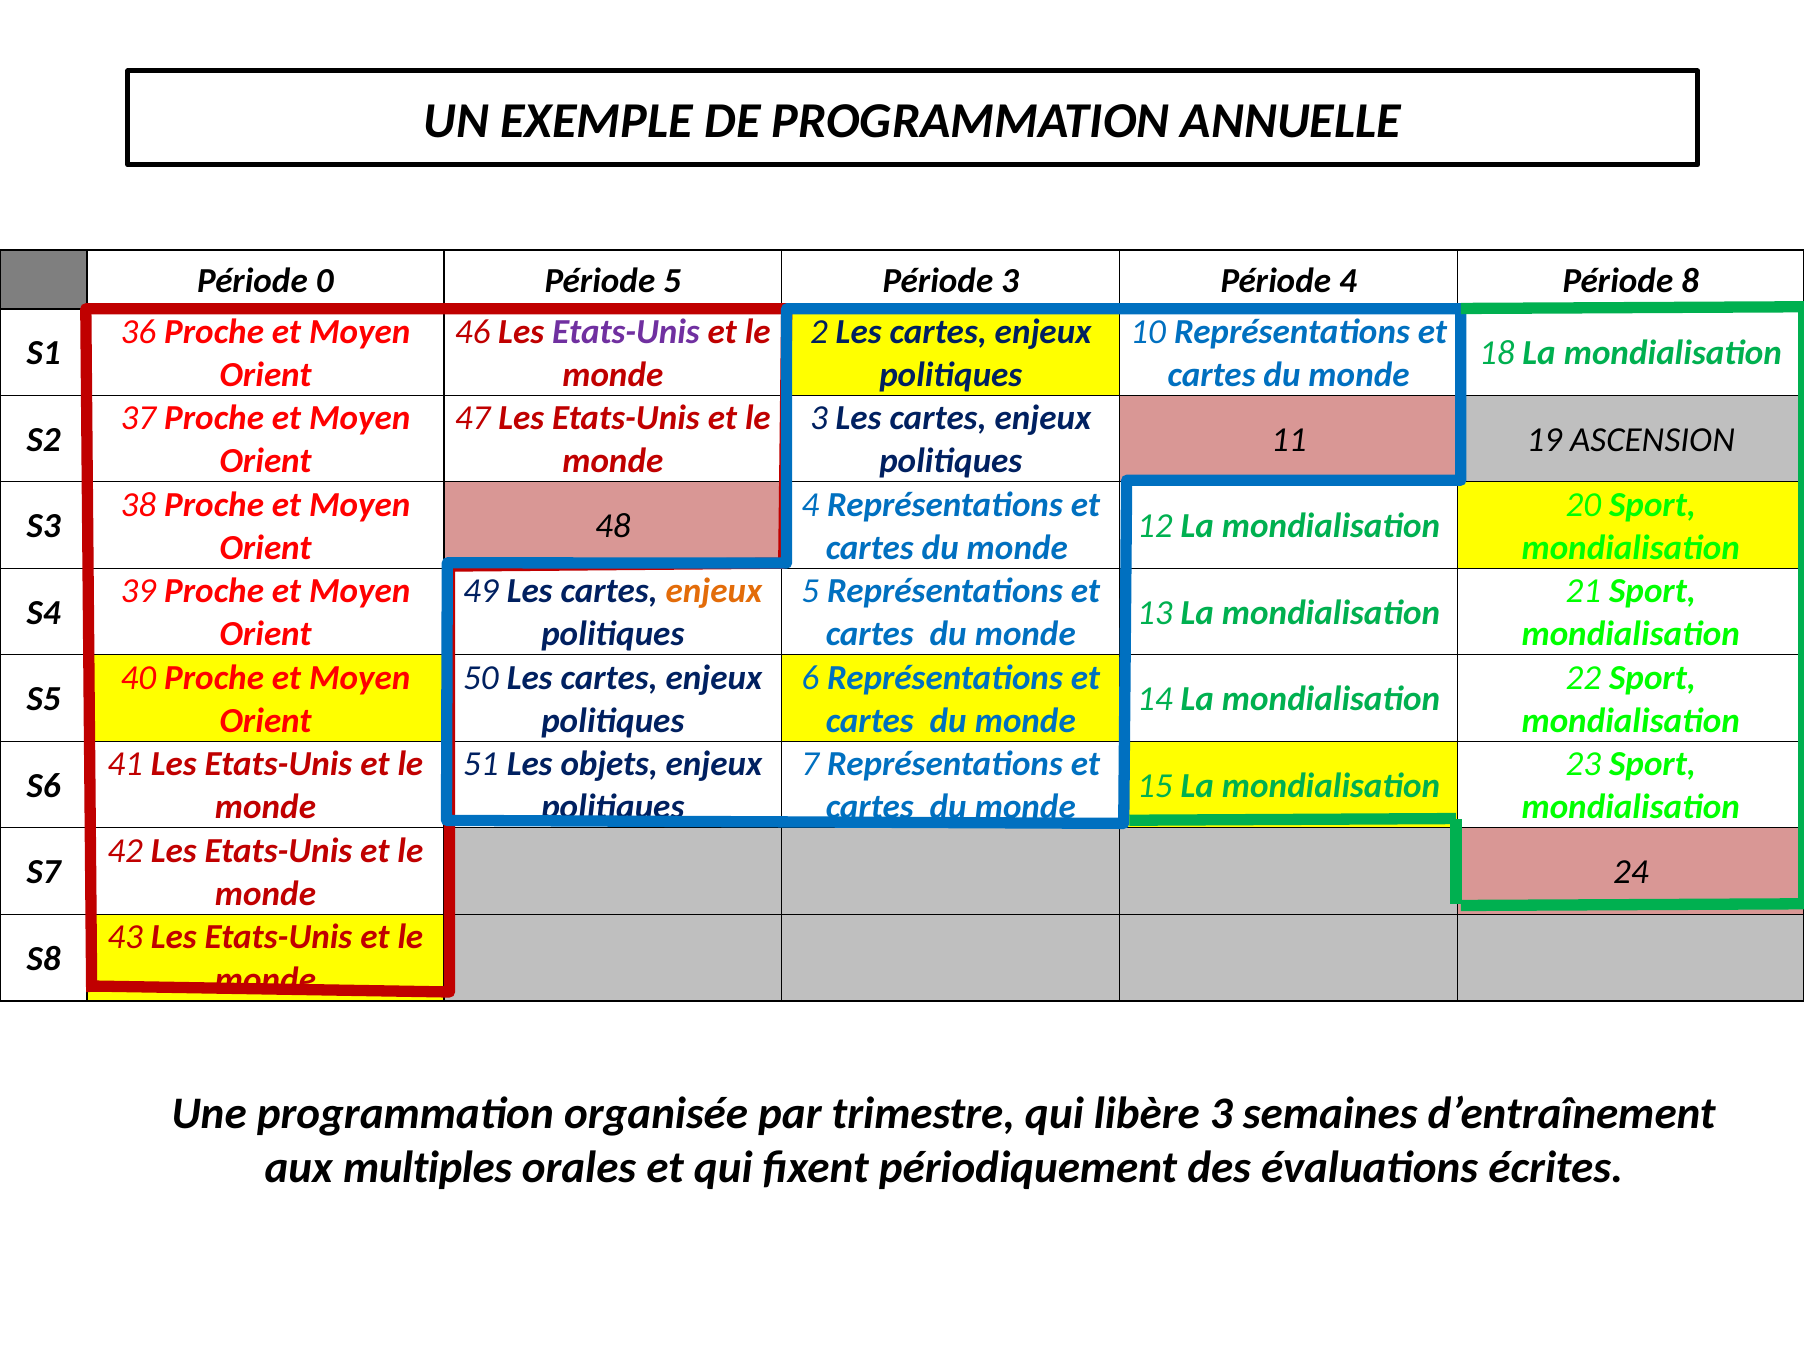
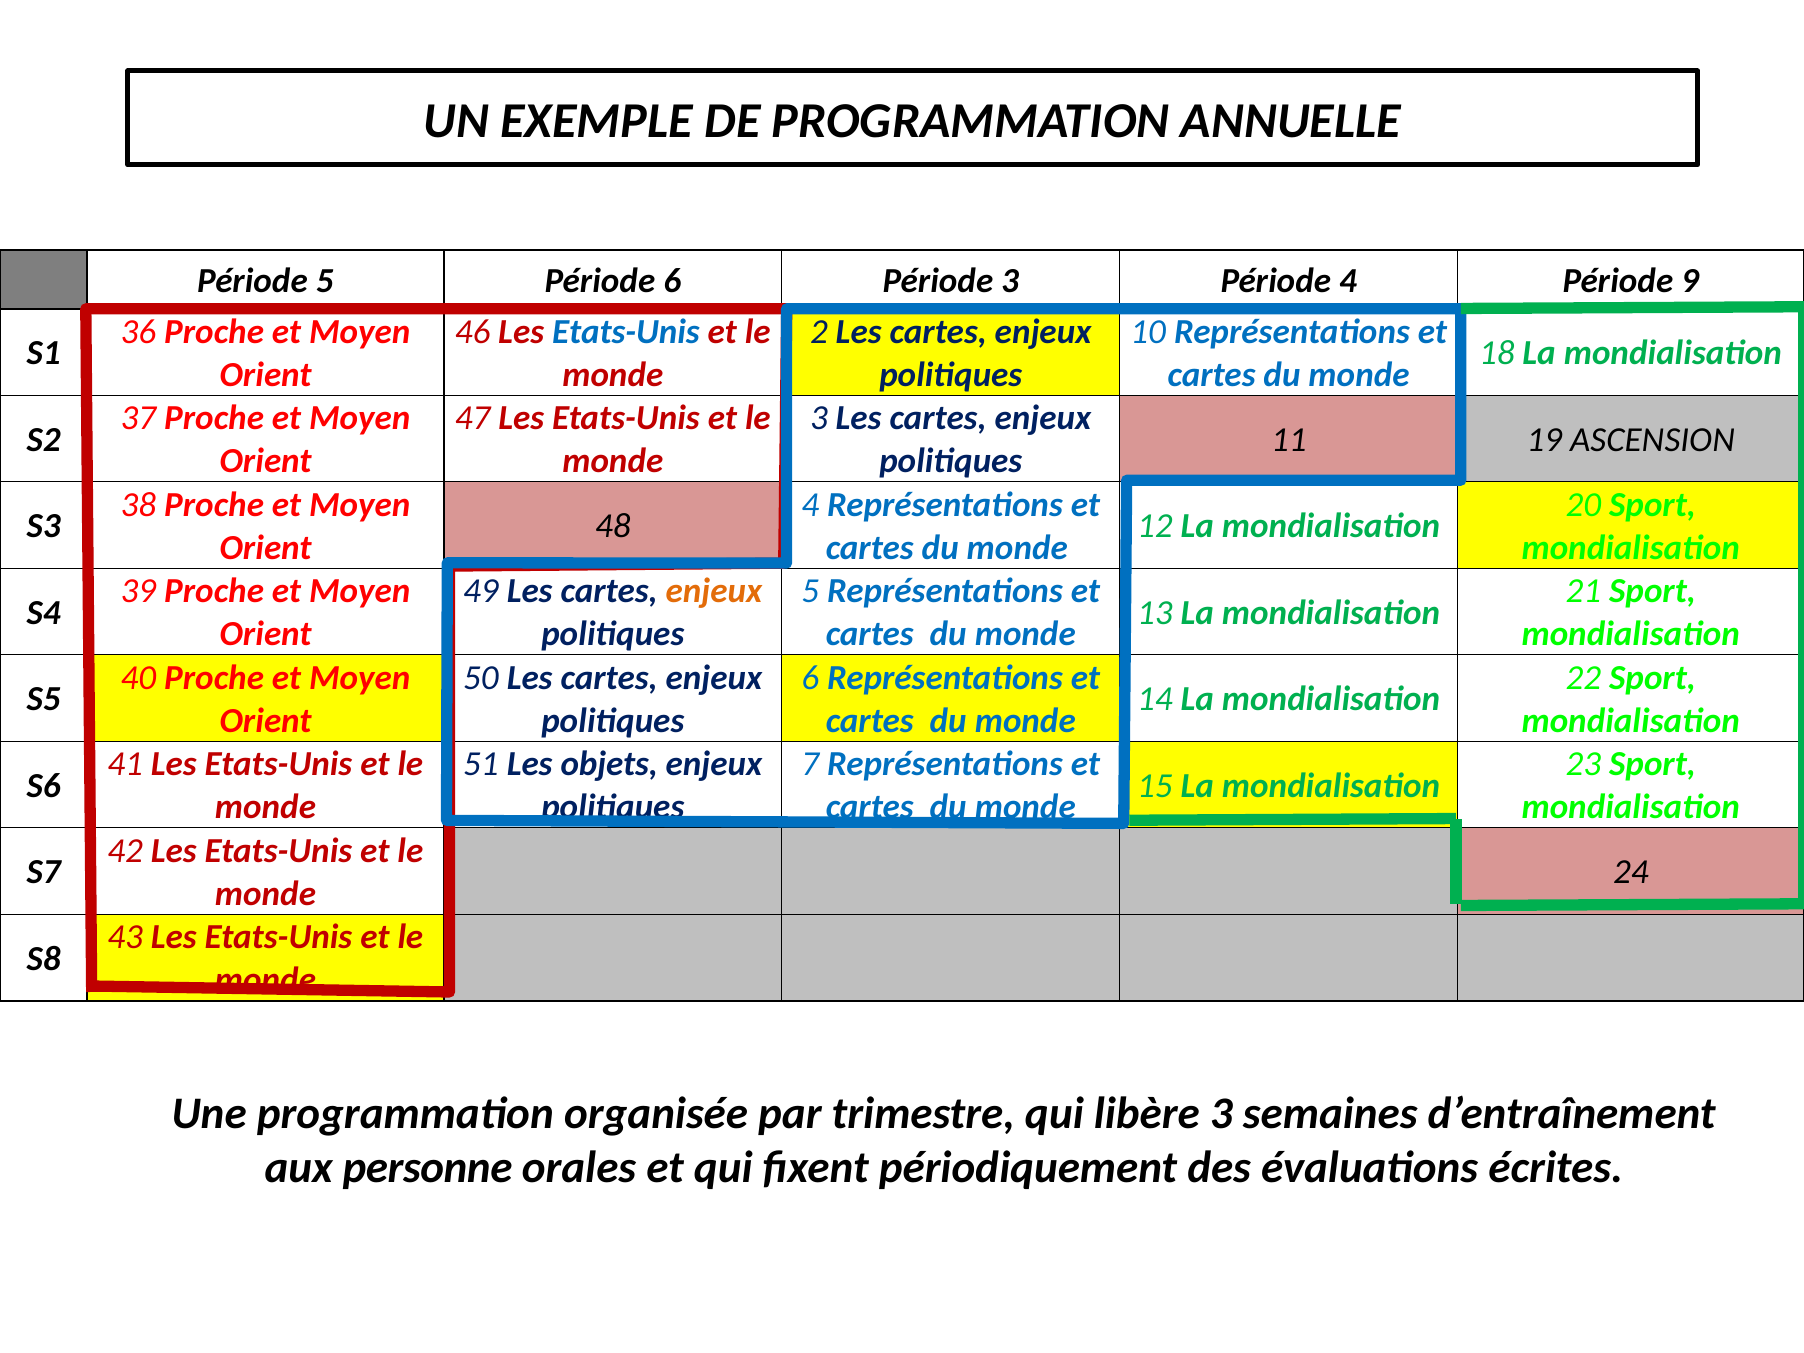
Période 0: 0 -> 5 (325, 281)
Période 5: 5 -> 6 (672, 281)
8: 8 -> 9 (1690, 281)
Etats-Unis colour: purple -> blue (626, 332)
multiples: multiples -> personne (428, 1167)
